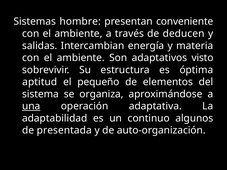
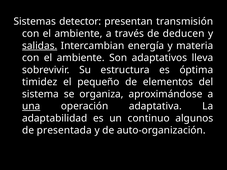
hombre: hombre -> detector (80, 22)
conveniente: conveniente -> transmisión (185, 22)
salidas underline: none -> present (40, 46)
visto: visto -> lleva (202, 58)
aptitud: aptitud -> timidez (40, 82)
